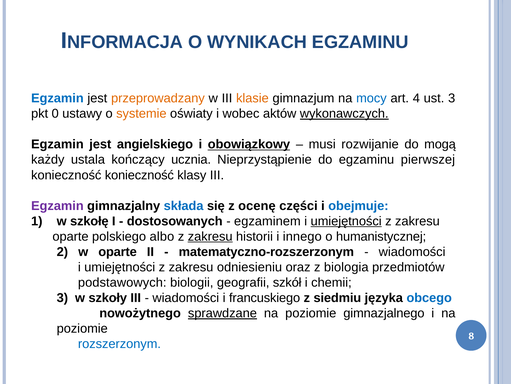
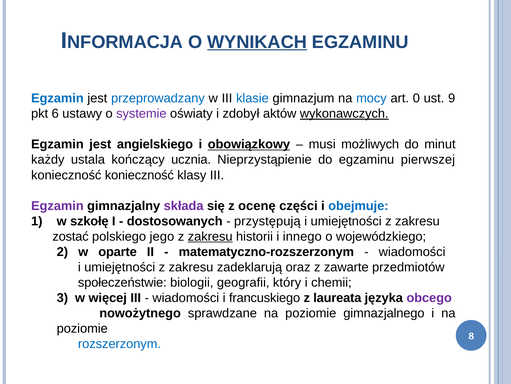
WYNIKACH underline: none -> present (257, 42)
przeprowadzany colour: orange -> blue (158, 98)
klasie colour: orange -> blue (252, 98)
4: 4 -> 0 (416, 98)
ust 3: 3 -> 9 (452, 98)
0: 0 -> 6 (55, 113)
systemie colour: orange -> purple (141, 113)
wobec: wobec -> zdobył (241, 113)
rozwijanie: rozwijanie -> możliwych (370, 144)
mogą: mogą -> minut (440, 144)
składa colour: blue -> purple (184, 205)
egzaminem: egzaminem -> przystępują (267, 221)
umiejętności underline: present -> none (346, 221)
oparte: oparte -> zostać (71, 236)
albo: albo -> jego (162, 236)
humanistycznej: humanistycznej -> wojewódzkiego (381, 236)
odniesieniu: odniesieniu -> zadeklarują (250, 267)
biologia: biologia -> zawarte (346, 267)
podstawowych: podstawowych -> społeczeństwie (122, 282)
szkół: szkół -> który (287, 282)
szkoły: szkoły -> więcej (108, 297)
siedmiu: siedmiu -> laureata (337, 297)
obcego colour: blue -> purple (429, 297)
sprawdzane underline: present -> none (222, 313)
